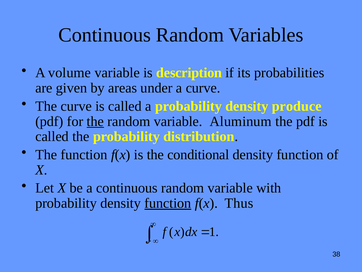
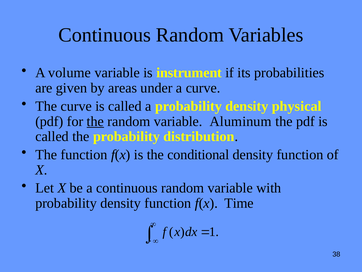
description: description -> instrument (189, 73)
produce: produce -> physical (297, 106)
function underline: present -> none (168, 203)
Thus: Thus -> Time (239, 203)
